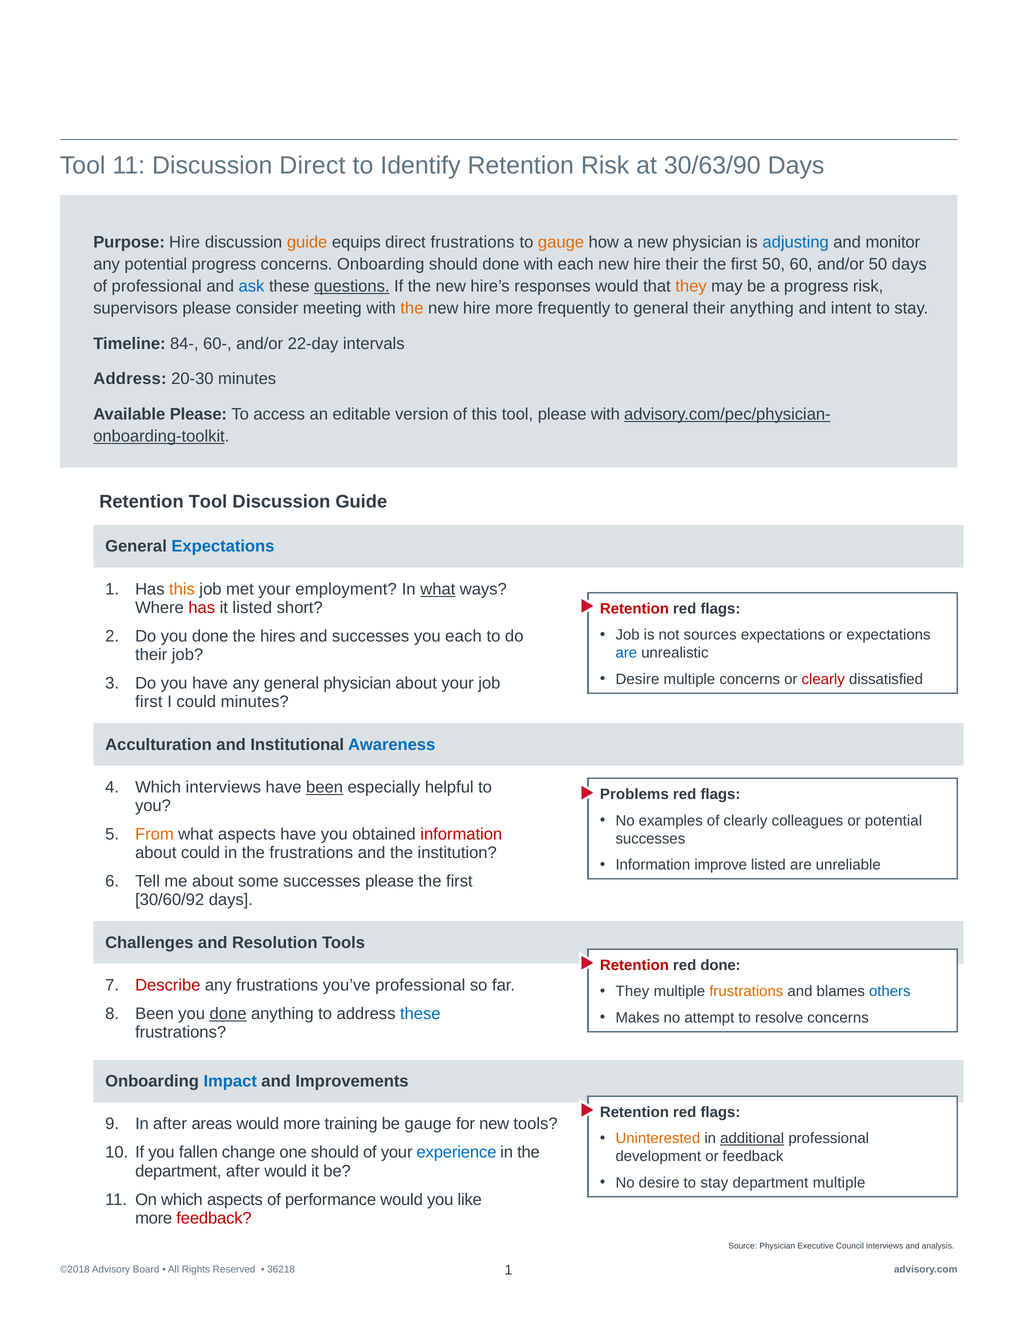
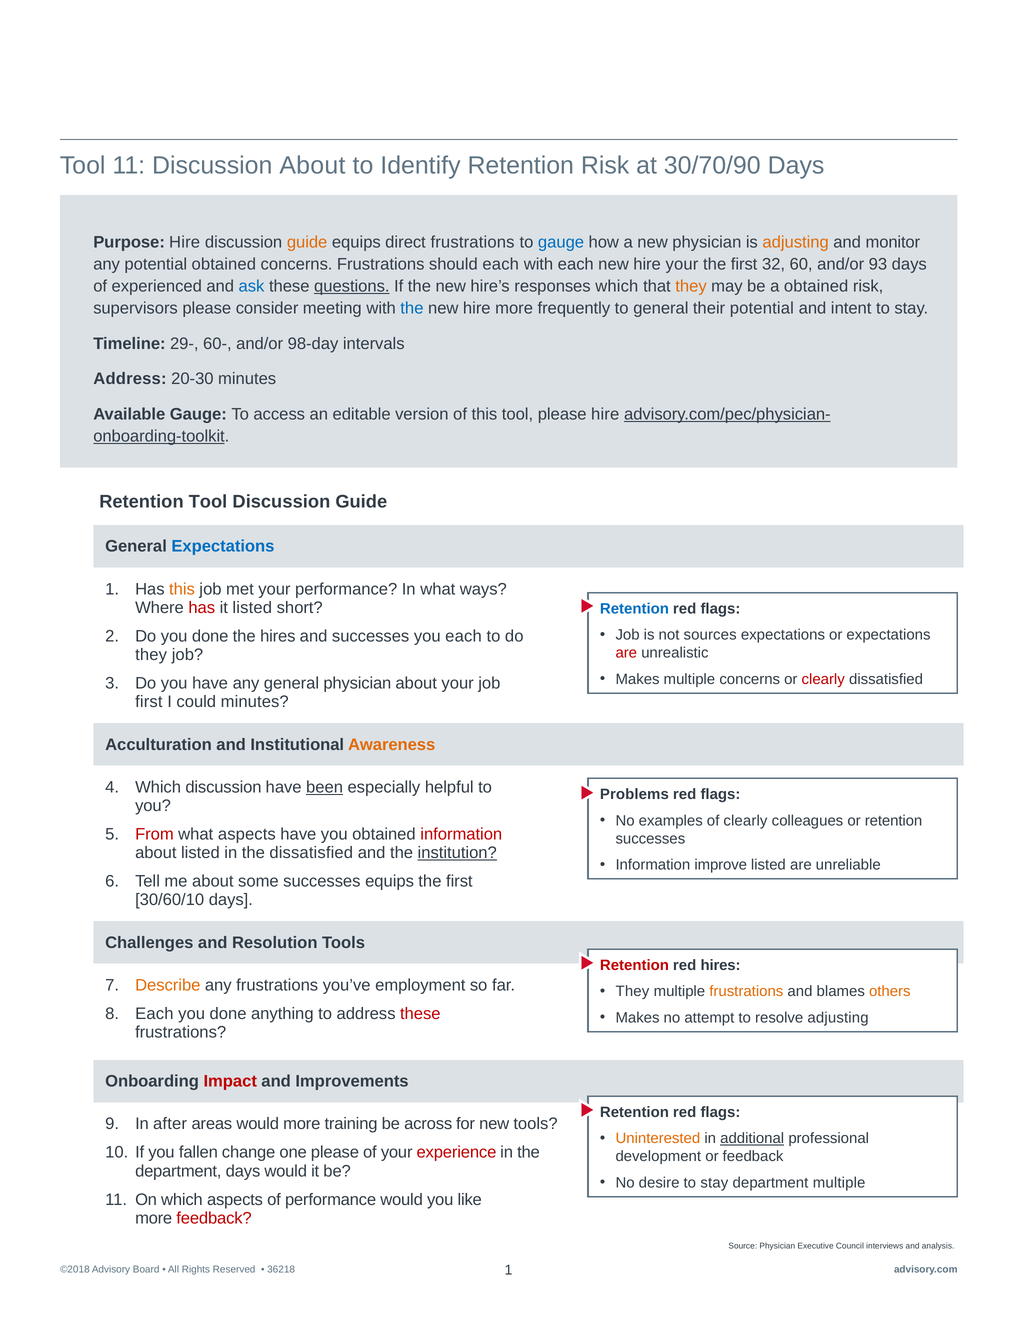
Discussion Direct: Direct -> About (312, 165)
30/63/90: 30/63/90 -> 30/70/90 (712, 165)
gauge colour: orange -> blue (561, 242)
adjusting colour: blue -> orange (796, 242)
potential progress: progress -> obtained (224, 264)
concerns Onboarding: Onboarding -> Frustrations (381, 264)
should done: done -> each (501, 264)
hire their: their -> your (682, 264)
first 50: 50 -> 32 (774, 264)
and/or 50: 50 -> 93 (878, 264)
of professional: professional -> experienced (157, 286)
responses would: would -> which (617, 286)
a progress: progress -> obtained (816, 286)
the colour: orange -> blue (412, 308)
their anything: anything -> potential (762, 308)
84-: 84- -> 29- (184, 343)
22-day: 22-day -> 98-day (313, 343)
Available Please: Please -> Gauge (198, 414)
please with: with -> hire (605, 414)
your employment: employment -> performance (346, 589)
what underline: present -> none (438, 589)
Retention colour: red -> blue (634, 608)
are colour: blue -> red (626, 653)
their: their -> they (151, 654)
Desire: Desire -> Makes (638, 679)
Awareness colour: blue -> orange (392, 744)
Which interviews: interviews -> discussion (223, 787)
or potential: potential -> retention (894, 820)
From colour: orange -> red (154, 834)
about could: could -> listed (200, 852)
the frustrations: frustrations -> dissatisfied (311, 852)
institution underline: none -> present (457, 852)
successes please: please -> equips (390, 881)
30/60/92: 30/60/92 -> 30/60/10 (170, 899)
red done: done -> hires (721, 964)
Describe colour: red -> orange (168, 984)
you’ve professional: professional -> employment (420, 984)
others colour: blue -> orange (890, 991)
Been: Been -> Each (154, 1013)
done underline: present -> none (228, 1013)
these colour: blue -> red (420, 1013)
resolve concerns: concerns -> adjusting (838, 1017)
Impact colour: blue -> red (230, 1081)
be gauge: gauge -> across (428, 1123)
one should: should -> please (335, 1152)
experience colour: blue -> red (456, 1152)
department after: after -> days (243, 1170)
